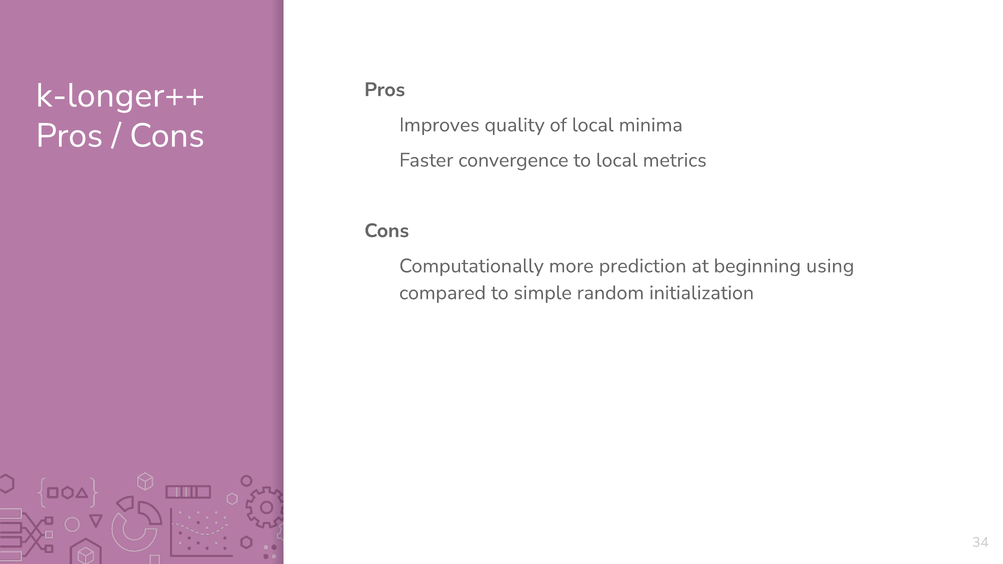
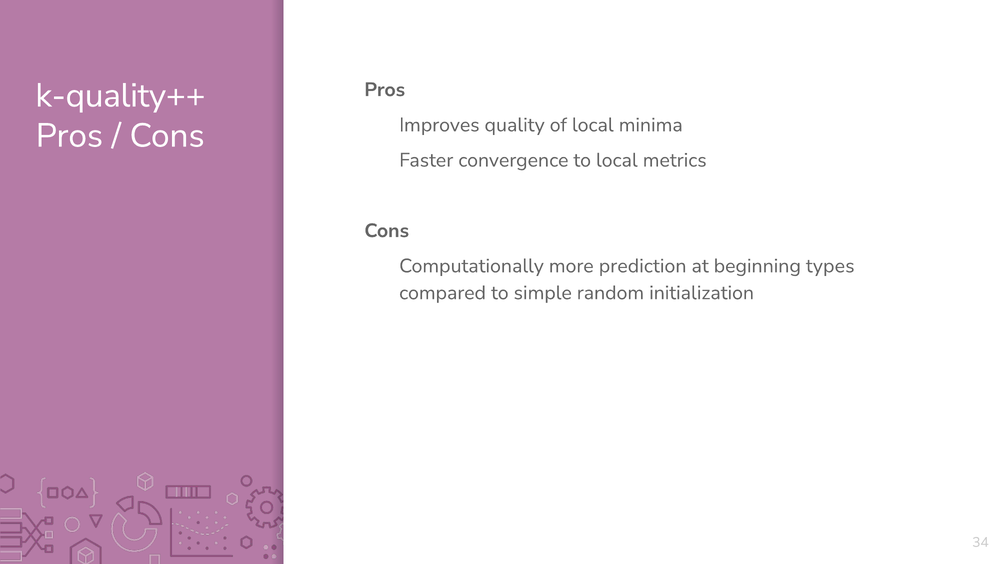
k-longer++: k-longer++ -> k-quality++ (120, 96)
using: using -> types (830, 266)
